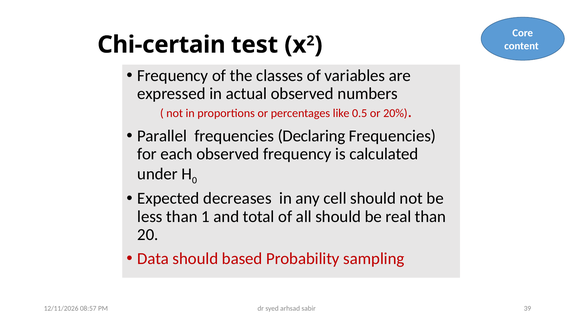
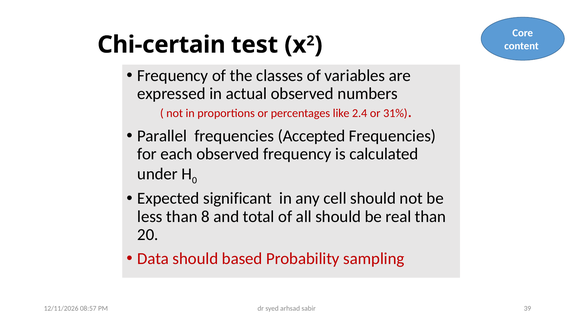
0.5: 0.5 -> 2.4 (360, 114)
20%: 20% -> 31% (395, 114)
Declaring: Declaring -> Accepted (312, 136)
decreases: decreases -> significant (237, 199)
1: 1 -> 8 (206, 217)
